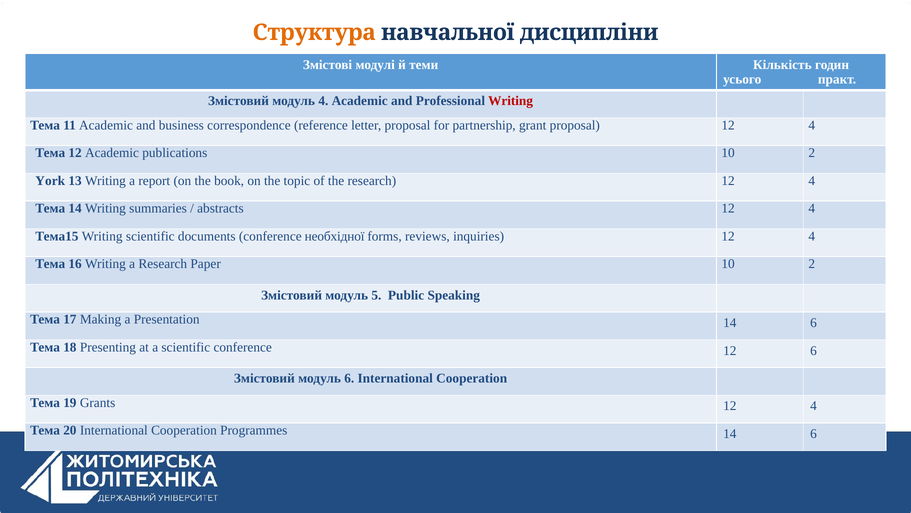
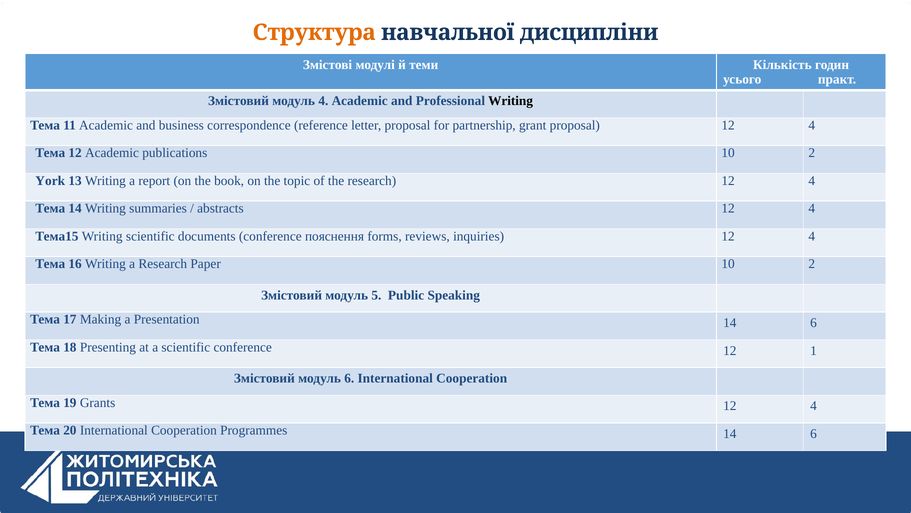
Writing colour: red -> black (511, 101)
необхідної: необхідної -> пояснення (335, 236)
12 6: 6 -> 1 (813, 350)
